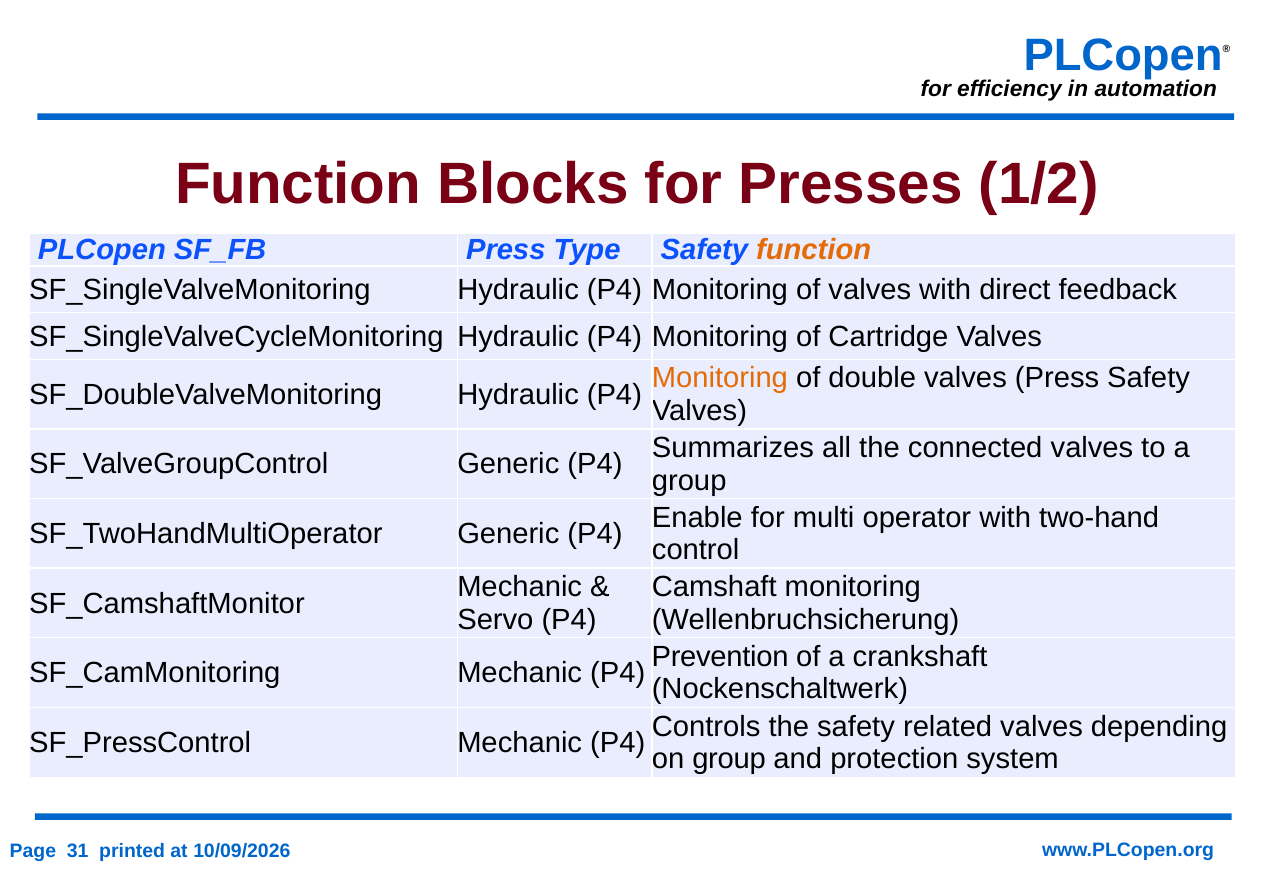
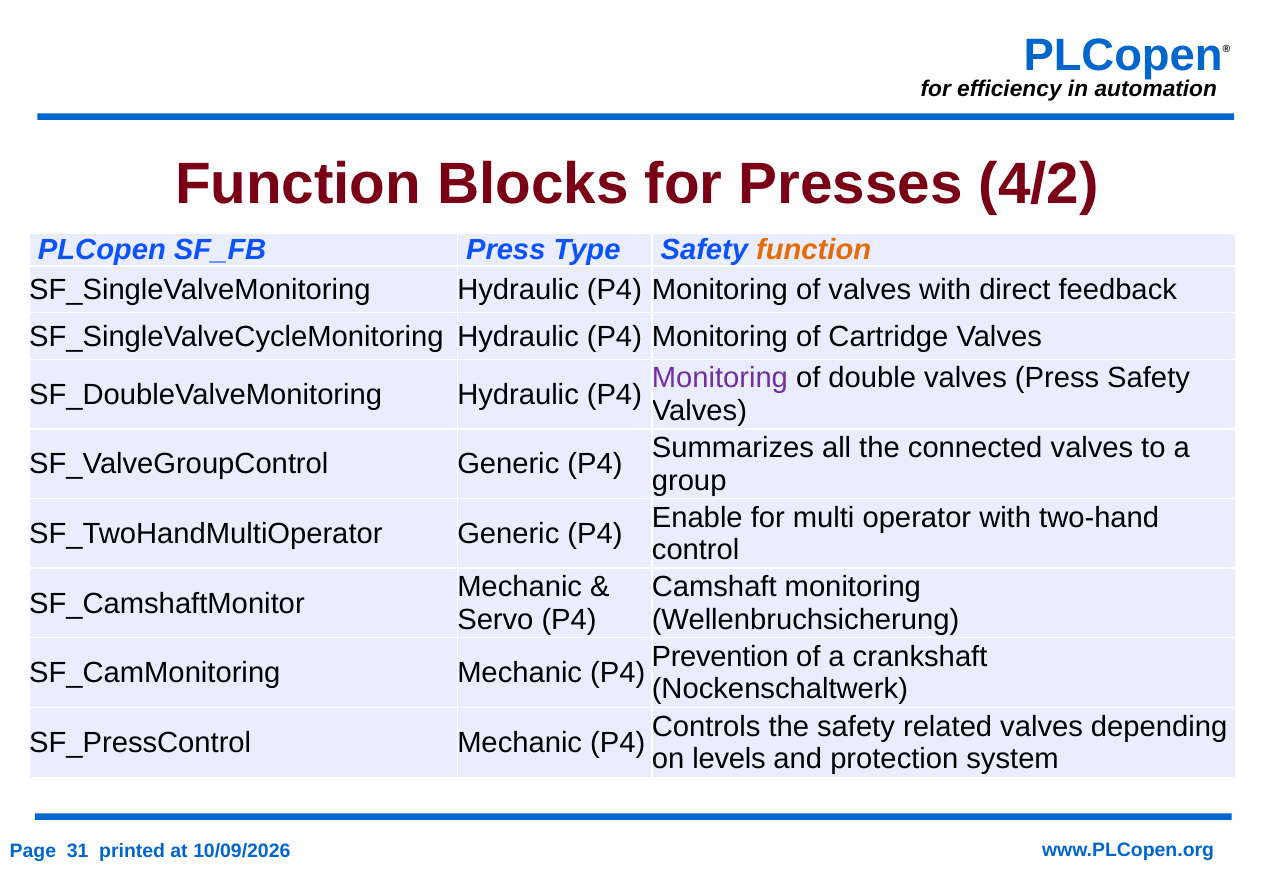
1/2: 1/2 -> 4/2 (1039, 184)
Monitoring colour: orange -> purple (720, 379)
on group: group -> levels (729, 760)
